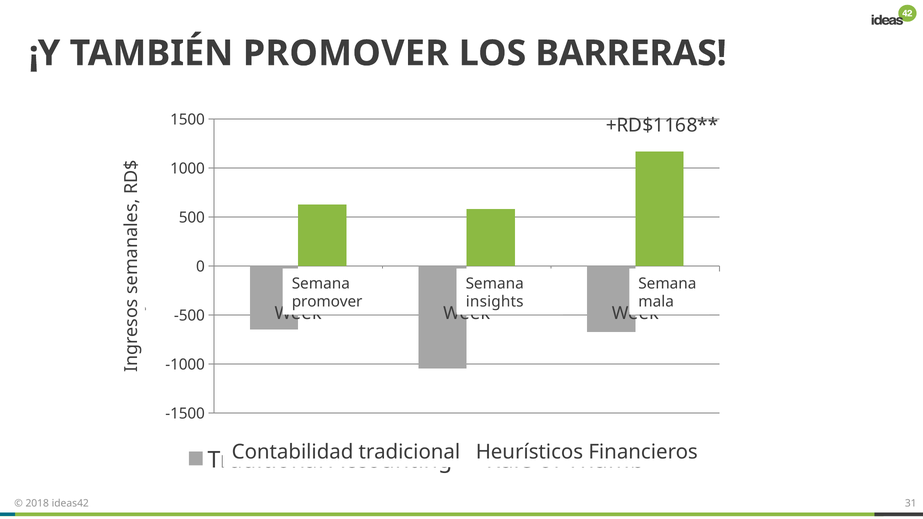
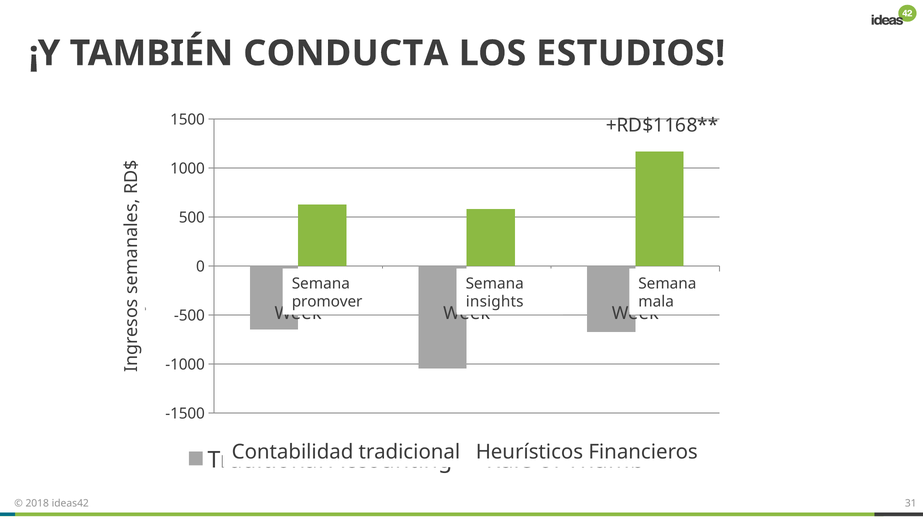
TAMBIÉN PROMOVER: PROMOVER -> CONDUCTA (346, 53)
BARRERAS: BARRERAS -> ESTUDIOS (631, 53)
